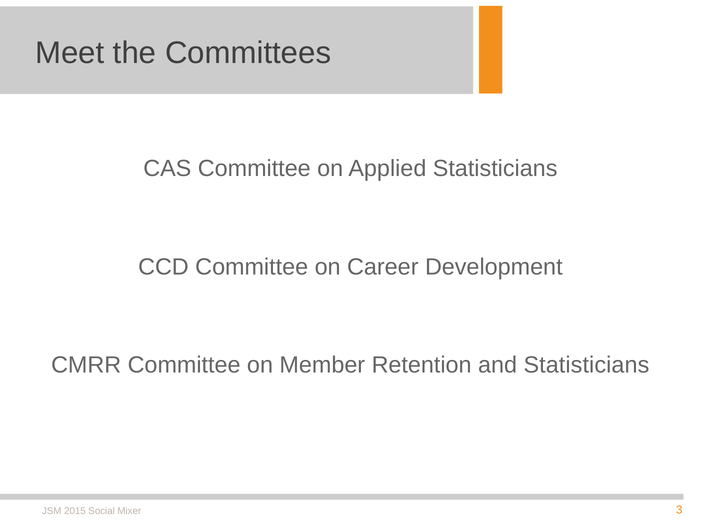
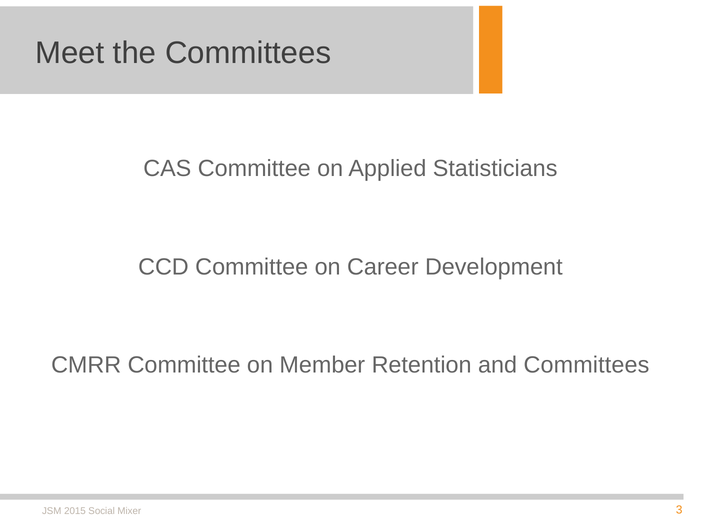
and Statisticians: Statisticians -> Committees (586, 365)
